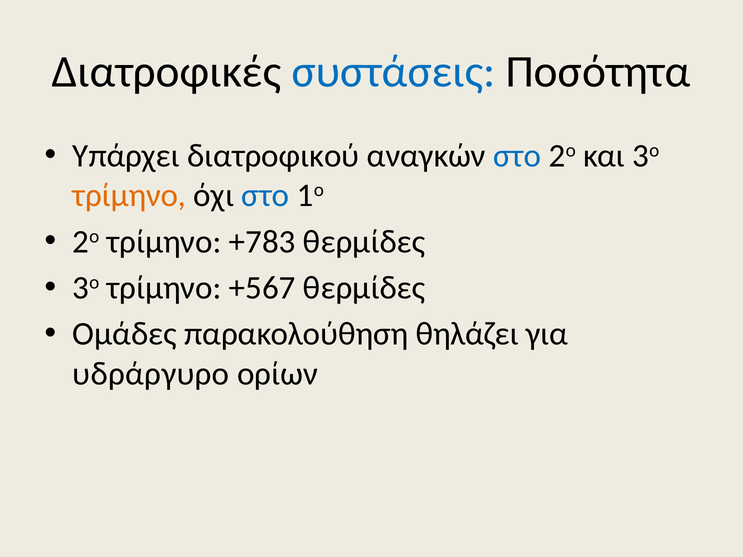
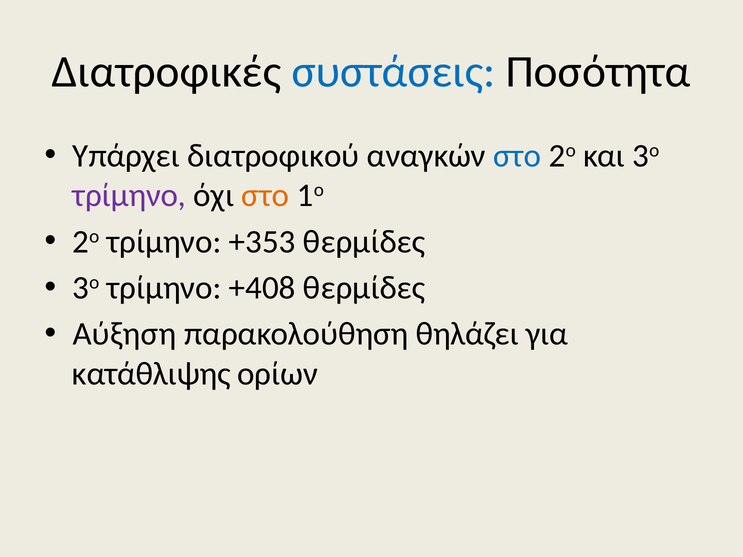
τρίμηνο colour: orange -> purple (129, 196)
στο colour: blue -> orange (265, 196)
+783: +783 -> +353 (262, 242)
+567: +567 -> +408 (262, 288)
Ομάδες: Ομάδες -> Αύξηση (125, 334)
υδράργυρο: υδράργυρο -> κατάθλιψης (151, 374)
